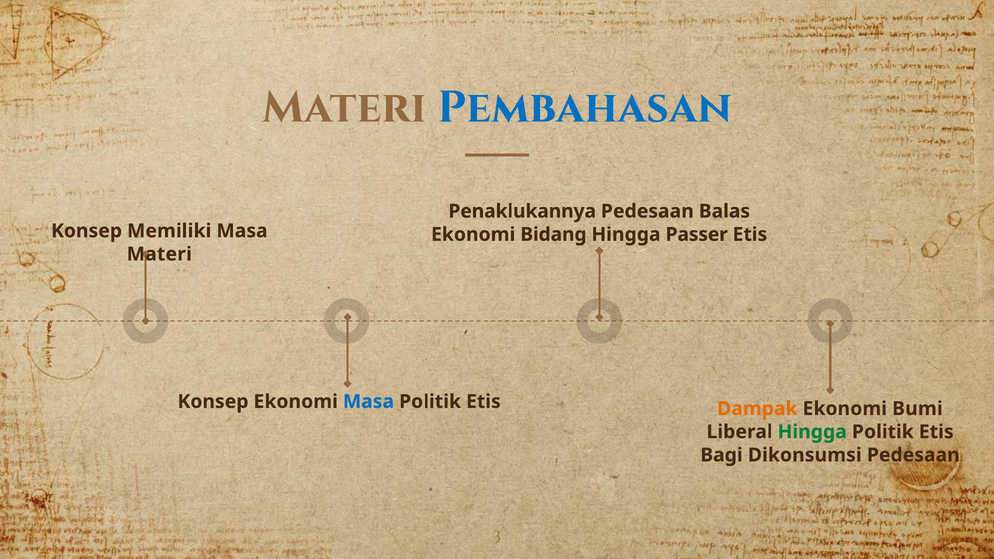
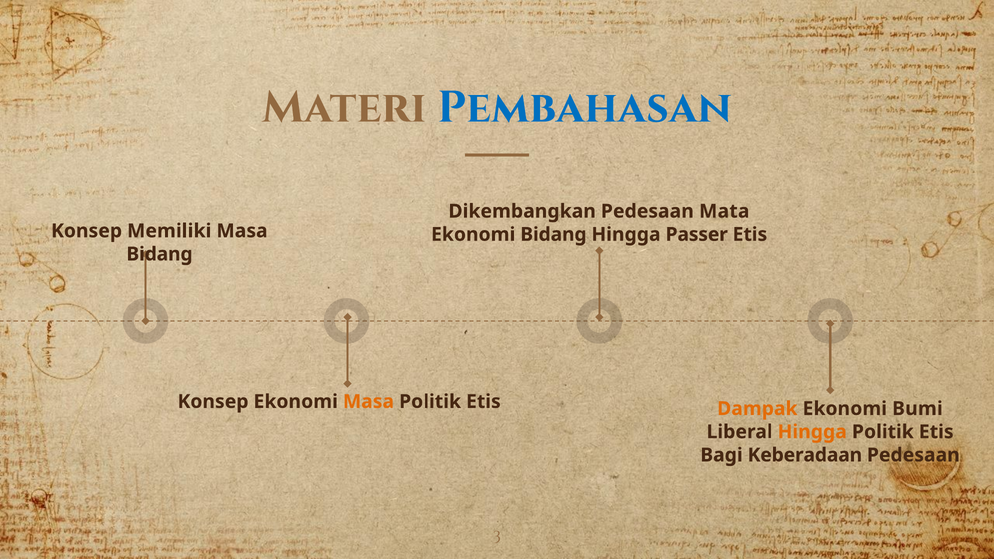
Penaklukannya: Penaklukannya -> Dikembangkan (522, 211)
Balas: Balas -> Mata (724, 211)
Materi: Materi -> Bidang (160, 254)
Masa colour: blue -> orange (368, 402)
Hingga colour: green -> orange (812, 432)
Dikonsumsi: Dikonsumsi -> Keberadaan (805, 455)
